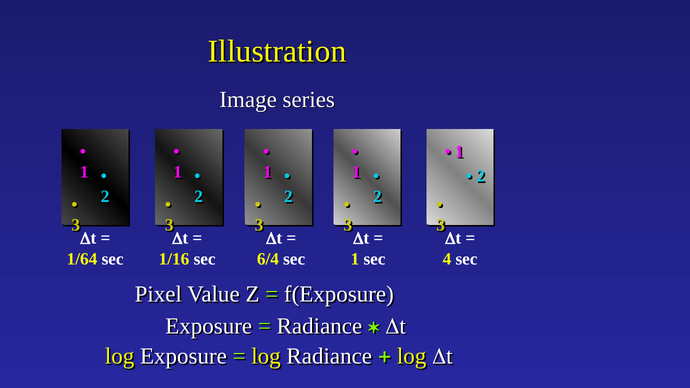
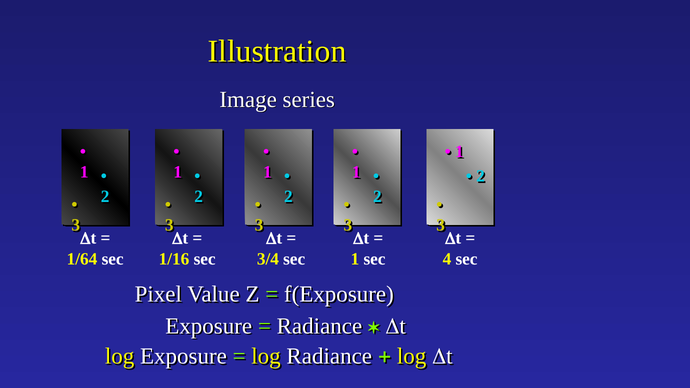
6/4: 6/4 -> 3/4 (268, 259)
